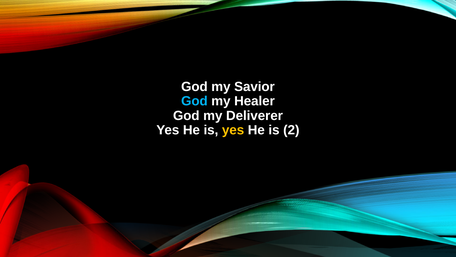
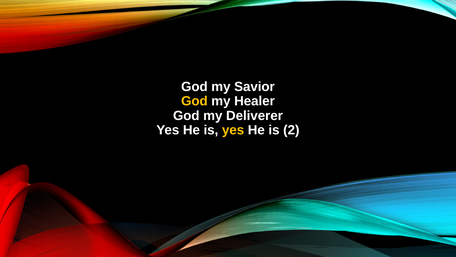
God colour: light blue -> yellow (194, 101)
